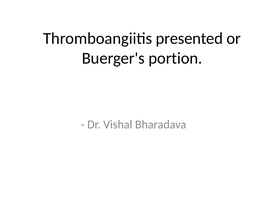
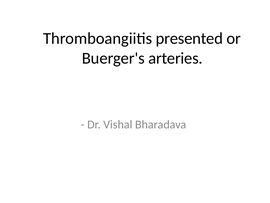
portion: portion -> arteries (175, 58)
